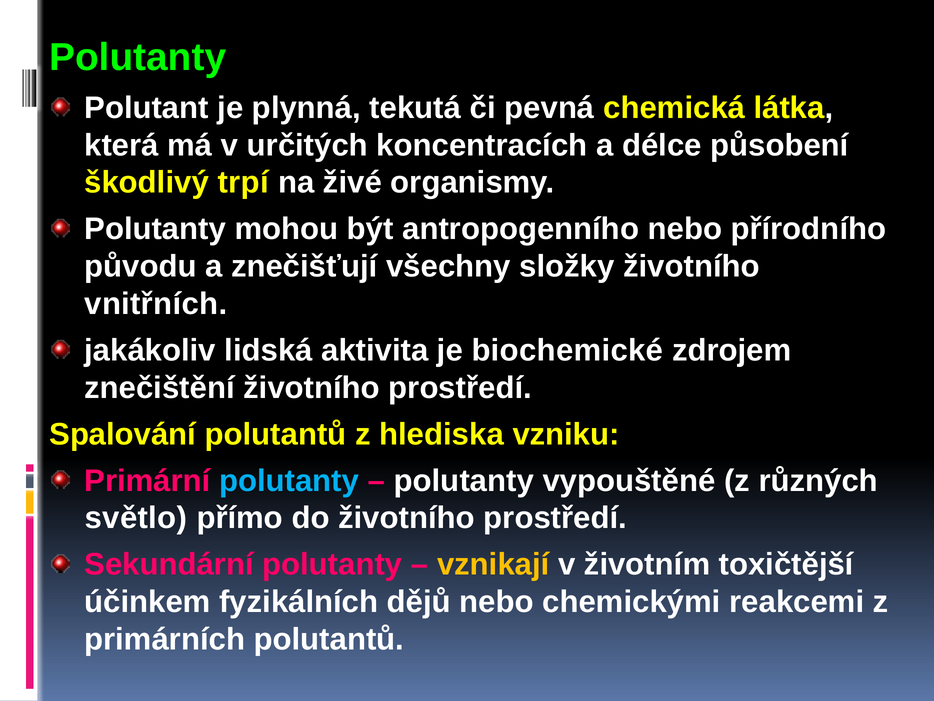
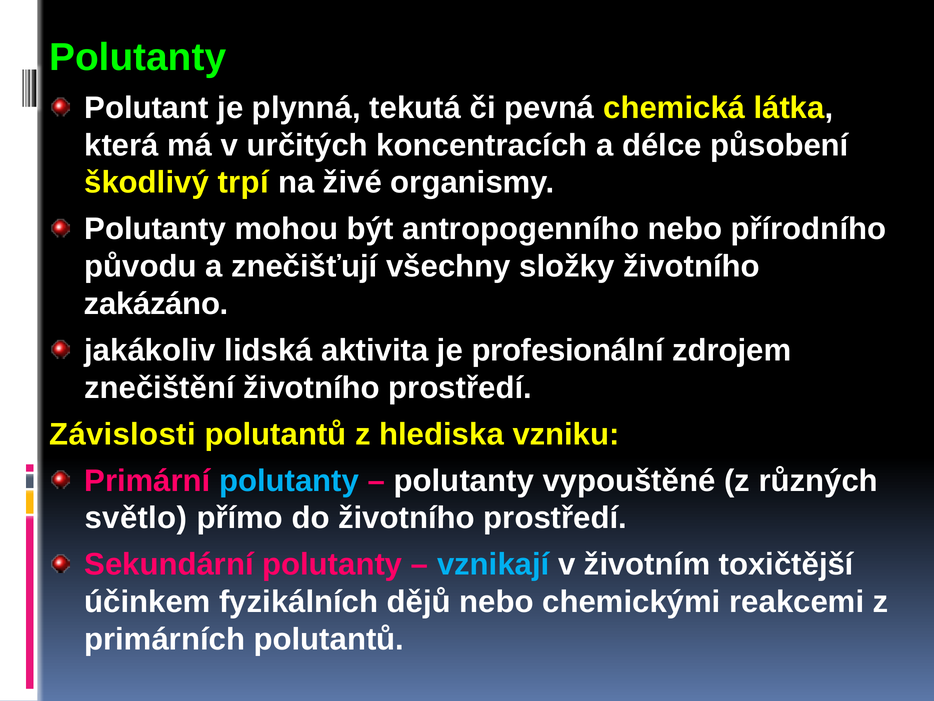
vnitřních: vnitřních -> zakázáno (156, 304)
biochemické: biochemické -> profesionální (568, 350)
Spalování: Spalování -> Závislosti (123, 434)
vznikají colour: yellow -> light blue (493, 564)
